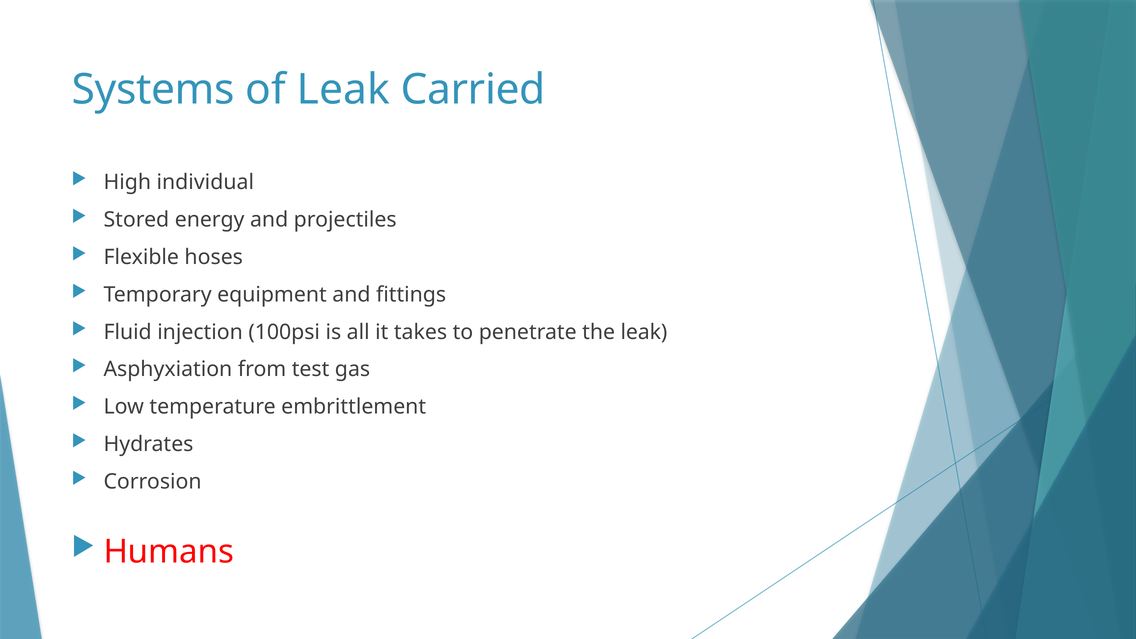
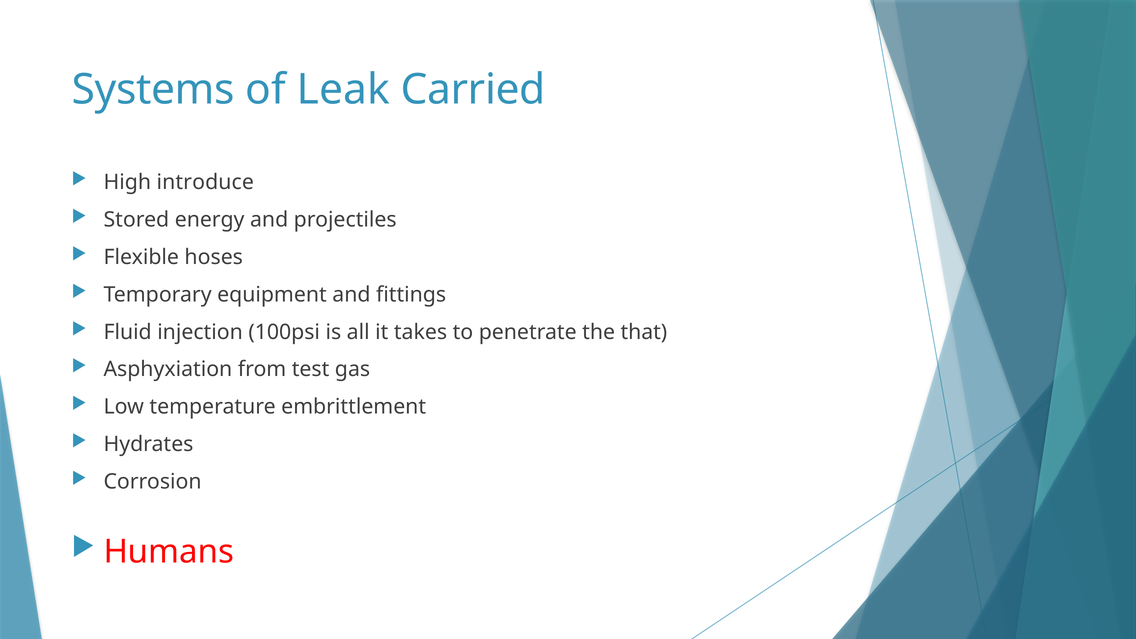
individual: individual -> introduce (205, 182)
the leak: leak -> that (644, 332)
